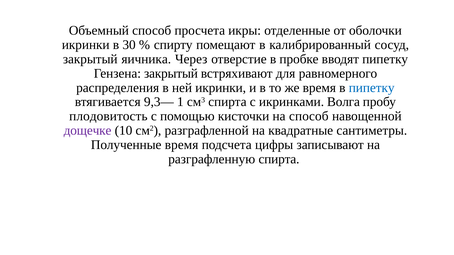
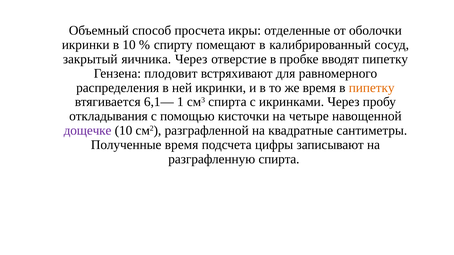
в 30: 30 -> 10 (129, 45)
Гензена закрытый: закрытый -> плодовит (171, 73)
пипетку colour: blue -> orange (372, 88)
9,3—: 9,3— -> 6,1— (159, 102)
икринками Волга: Волга -> Через (343, 102)
плодовитость: плодовитость -> откладывания (108, 116)
на способ: способ -> четыре (309, 116)
